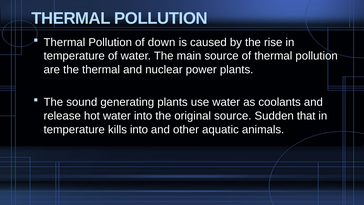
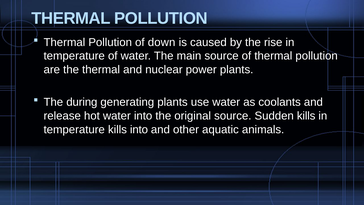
sound: sound -> during (82, 102)
Sudden that: that -> kills (306, 116)
